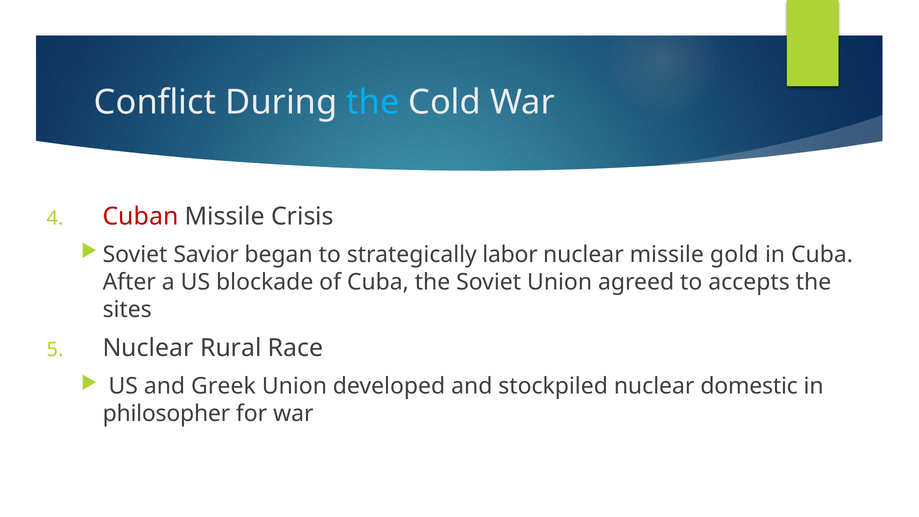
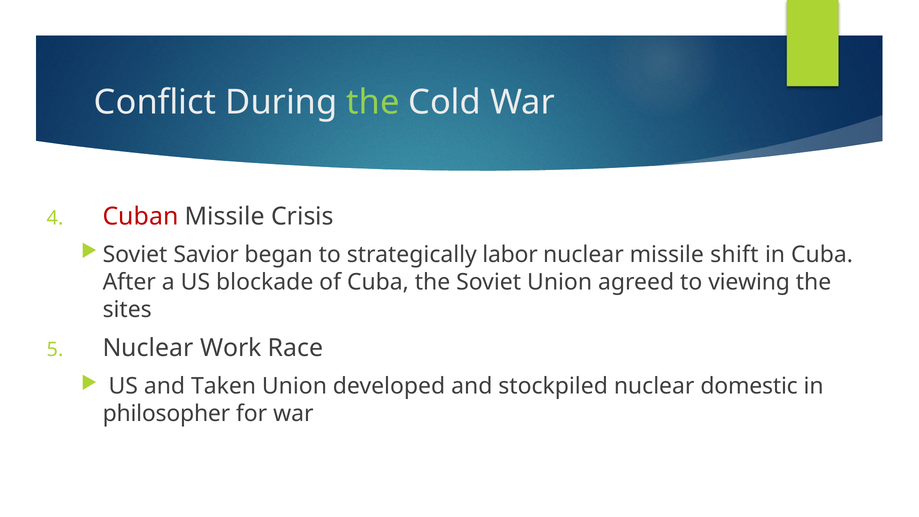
the colour: light blue -> light green (373, 102)
gold: gold -> shift (734, 255)
accepts: accepts -> viewing (749, 282)
Rural: Rural -> Work (231, 348)
Greek: Greek -> Taken (224, 386)
